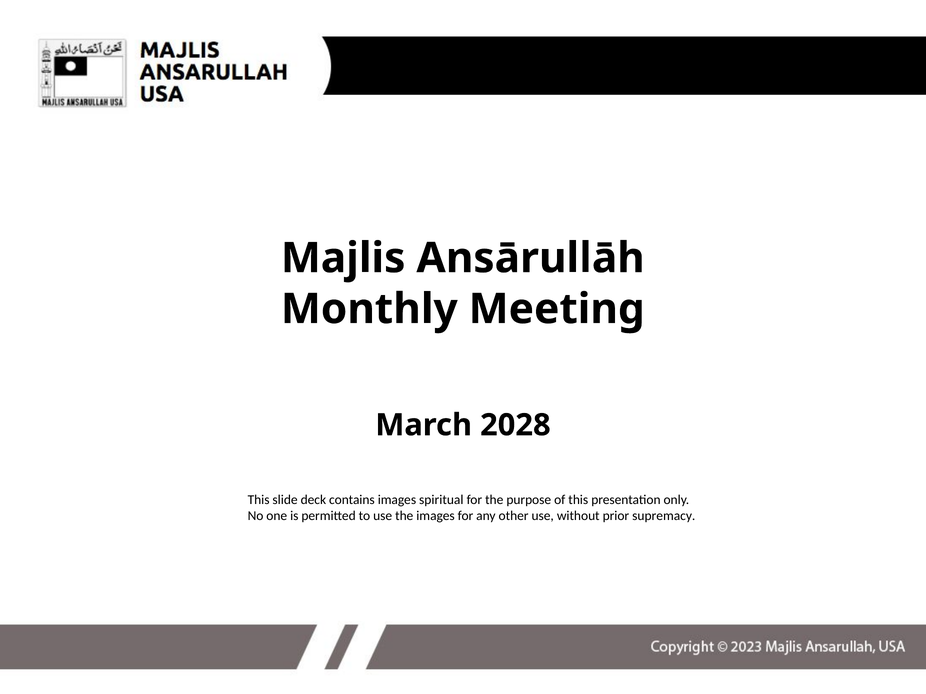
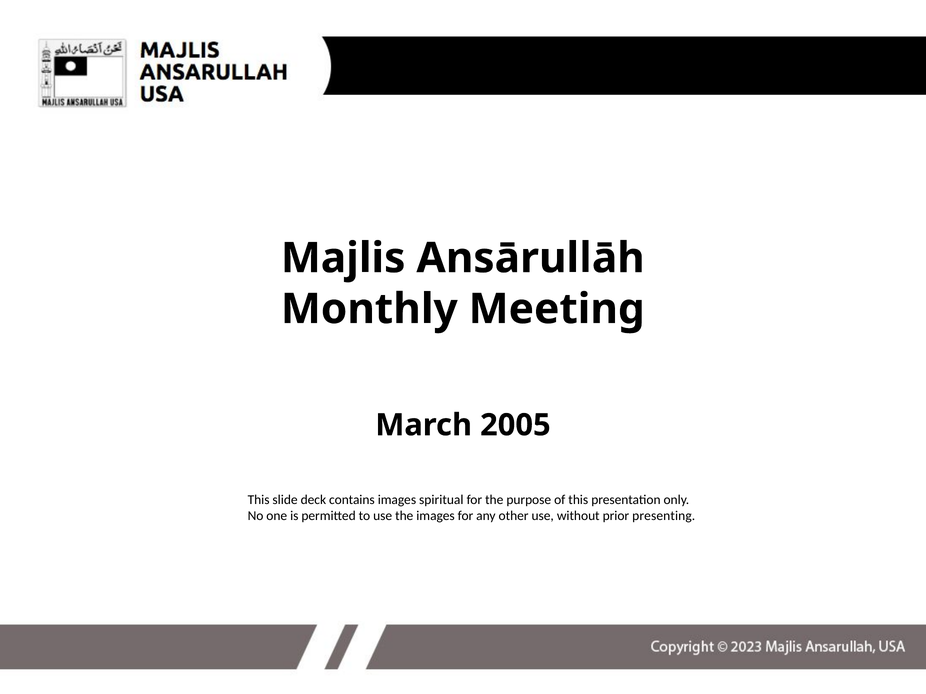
2028: 2028 -> 2005 (515, 425)
supremacy: supremacy -> presenting (664, 516)
